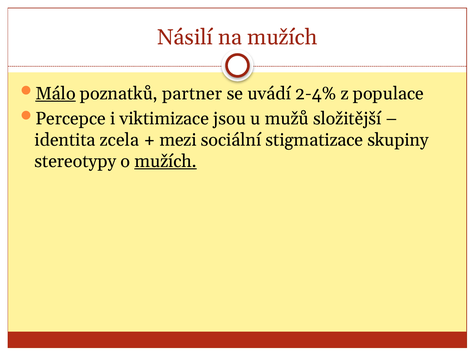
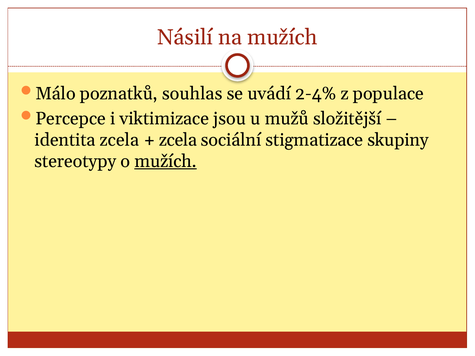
Málo underline: present -> none (56, 94)
partner: partner -> souhlas (192, 94)
mezi: mezi -> zcela (178, 140)
